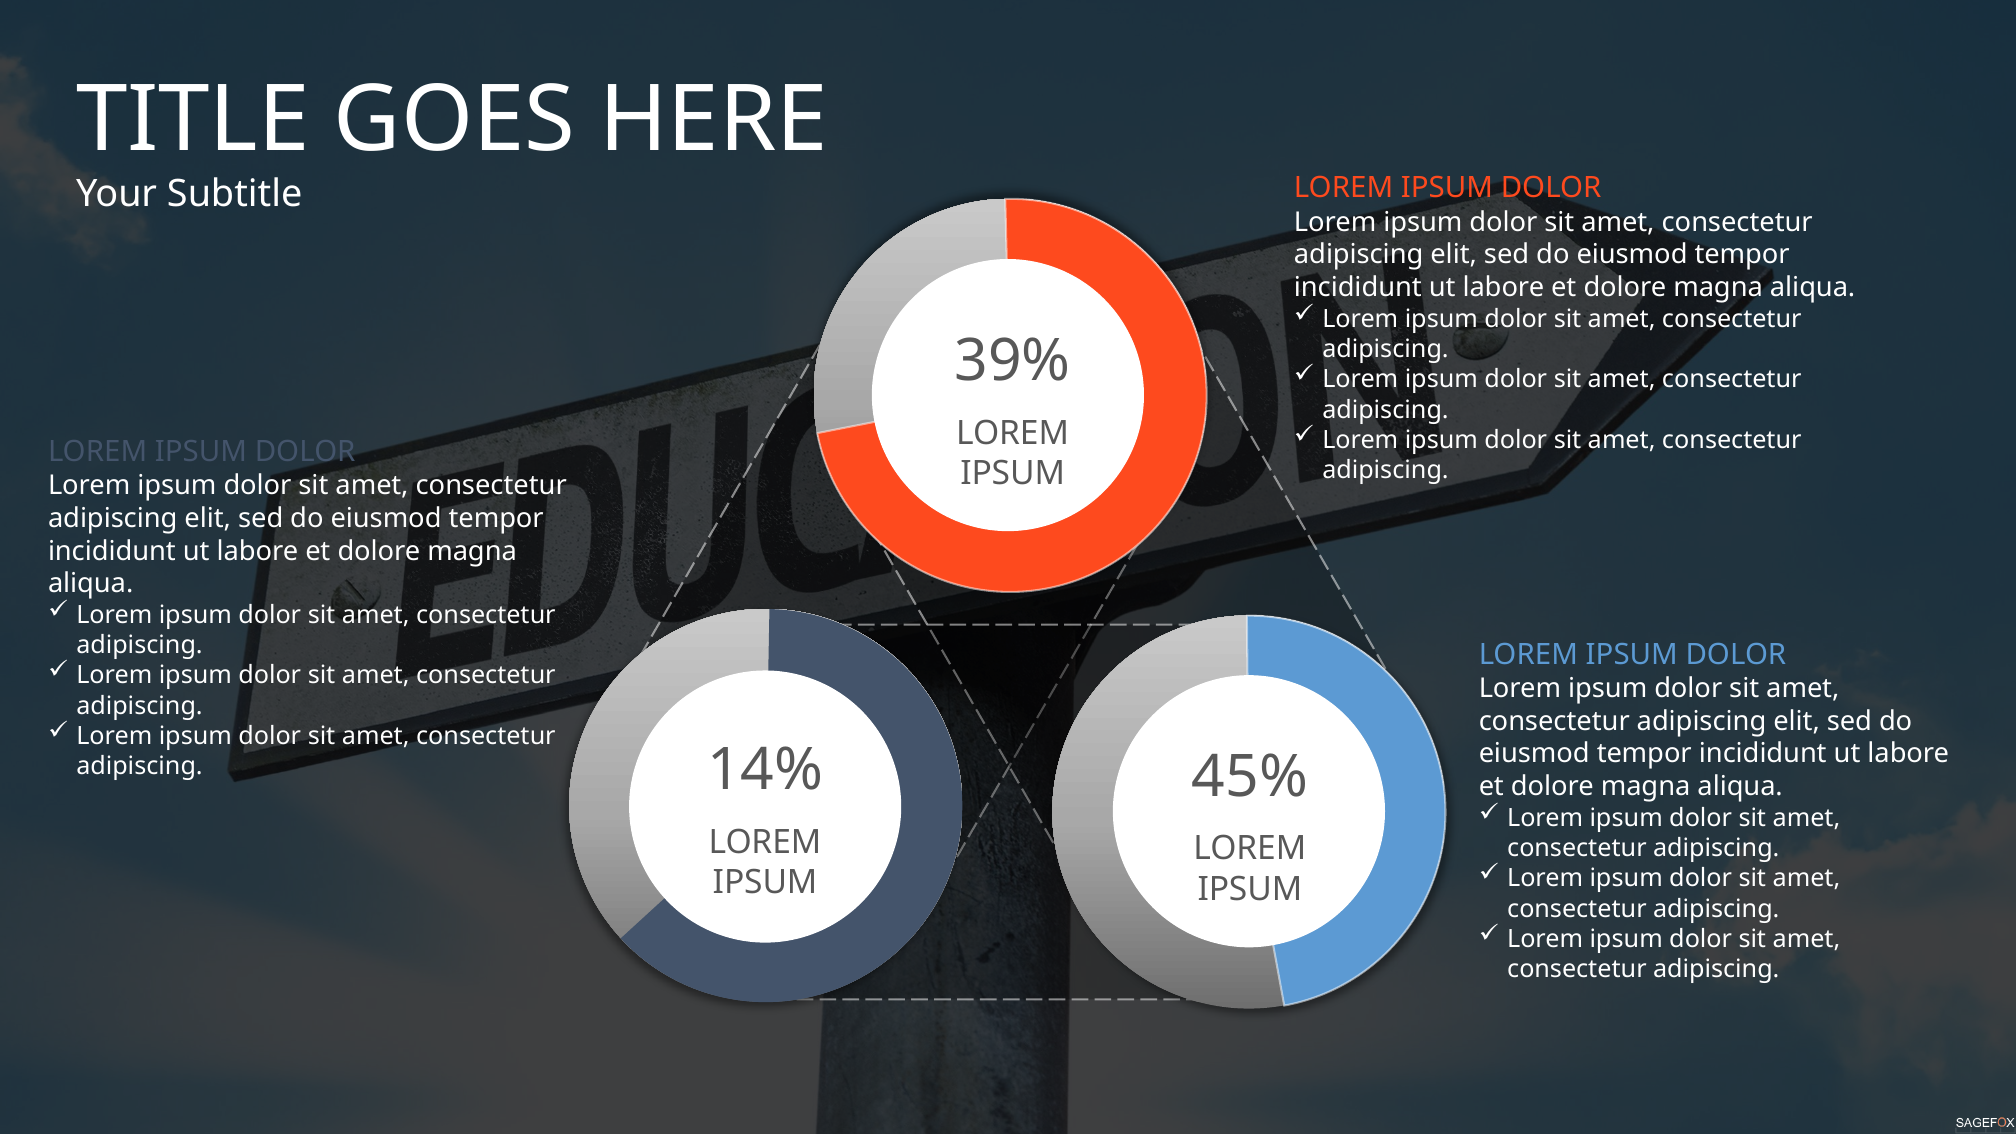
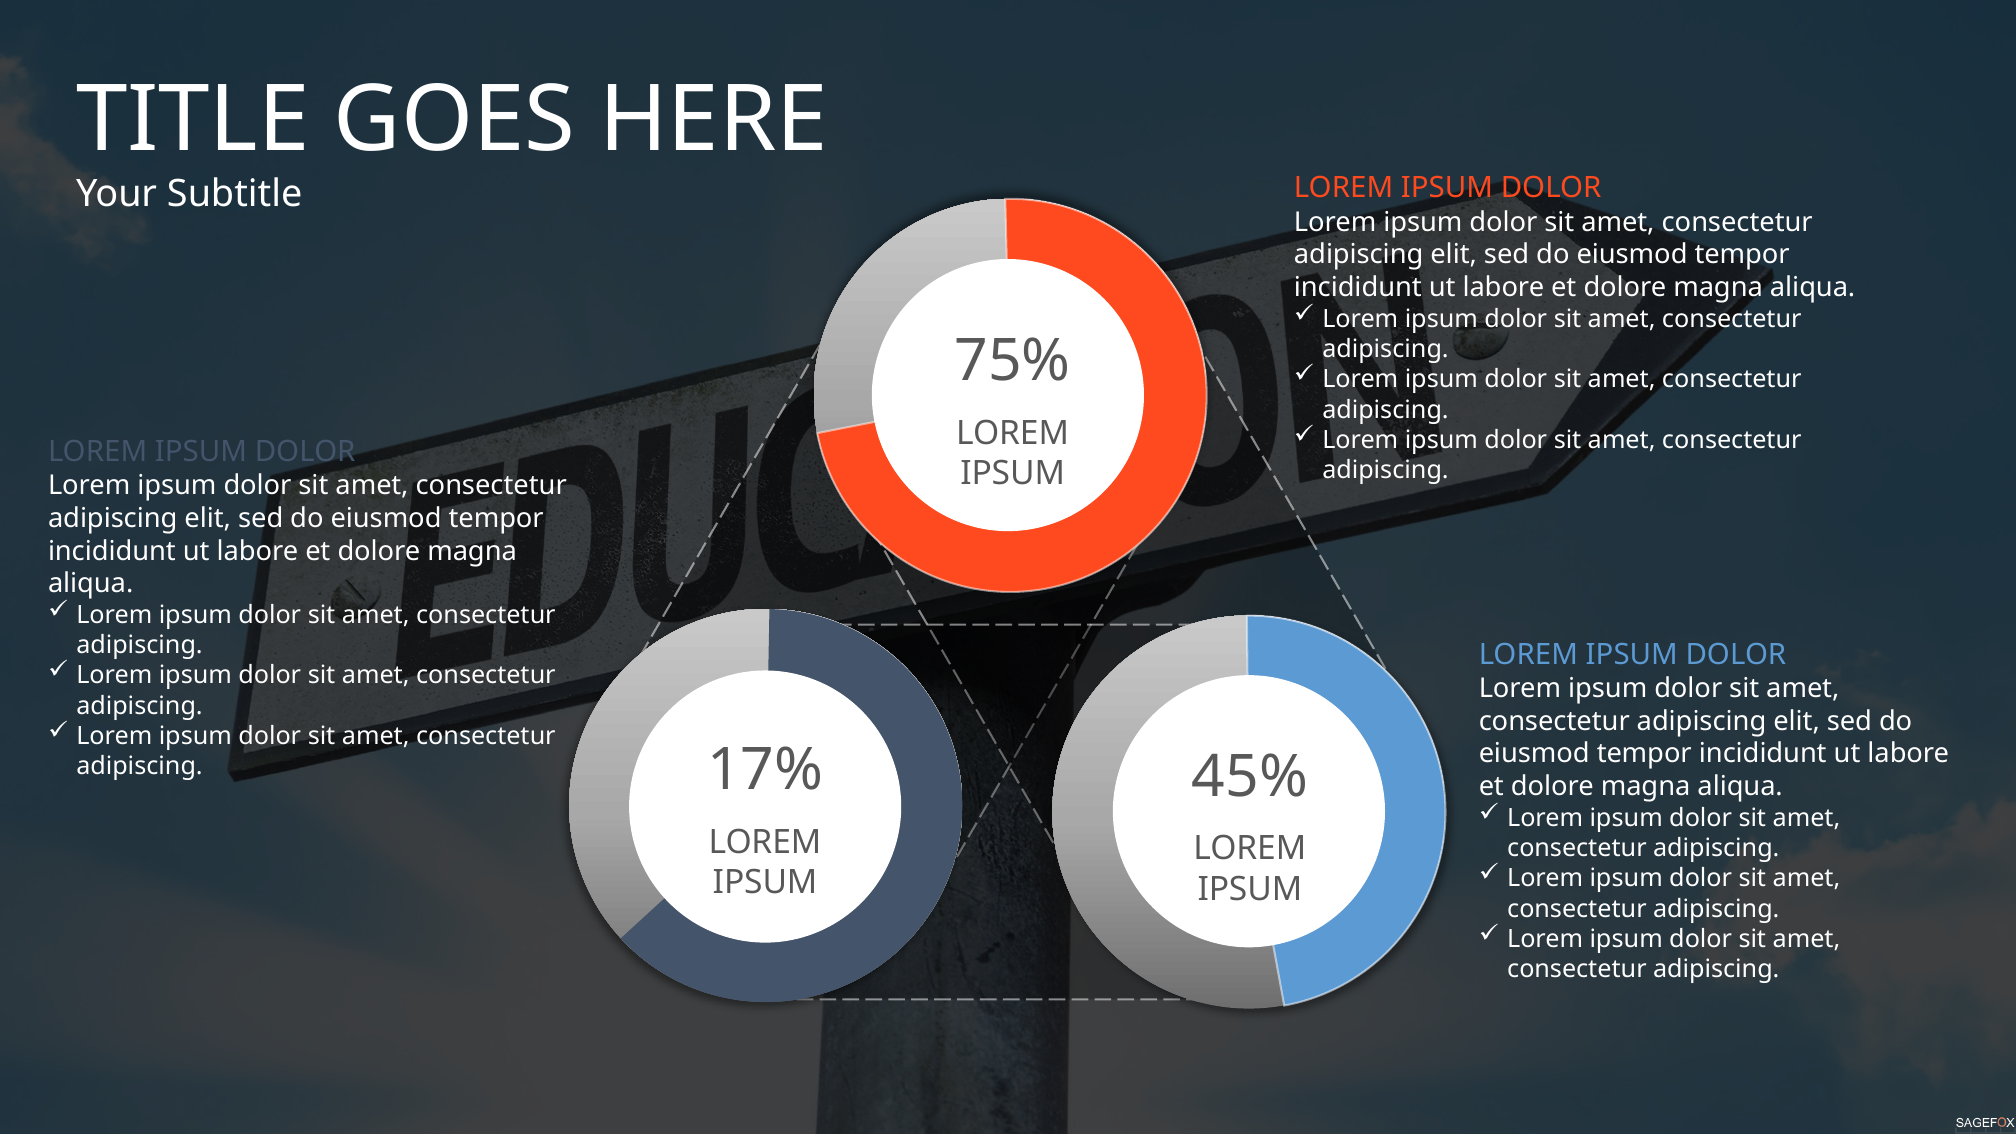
39%: 39% -> 75% (1013, 361)
14%: 14% -> 17% (765, 770)
